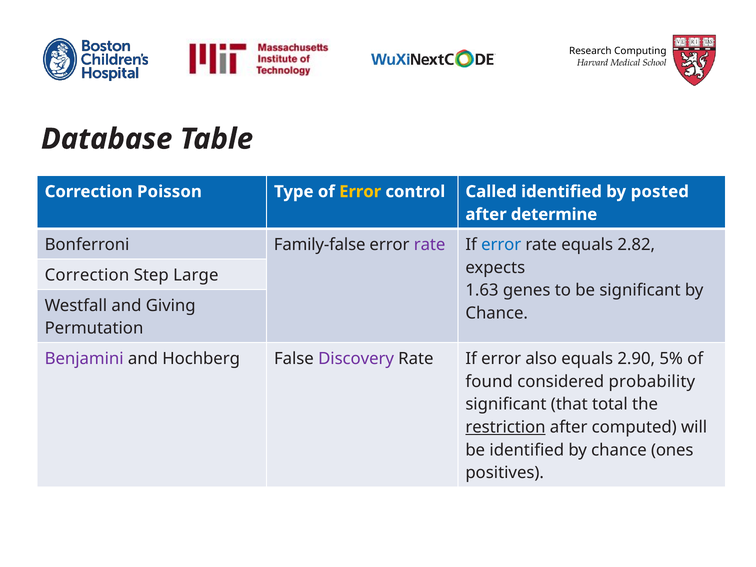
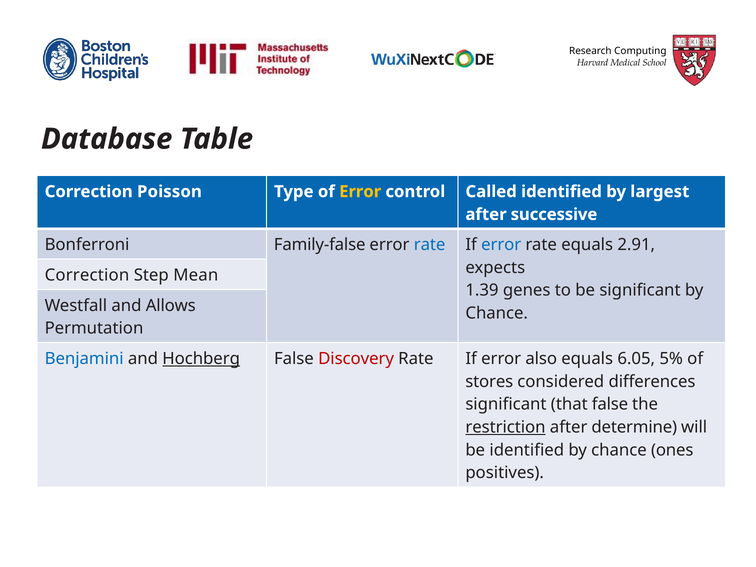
posted: posted -> largest (660, 192)
determine: determine -> successive (554, 214)
rate colour: purple -> blue (430, 245)
2.82: 2.82 -> 2.91 (636, 245)
Large: Large -> Mean (196, 275)
1.63: 1.63 -> 1.39 (482, 290)
Giving: Giving -> Allows (171, 306)
Benjamini colour: purple -> blue (84, 359)
Hochberg underline: none -> present (201, 359)
Discovery colour: purple -> red (356, 359)
2.90: 2.90 -> 6.05 (636, 359)
found: found -> stores (489, 382)
probability: probability -> differences (652, 382)
that total: total -> false (610, 404)
computed: computed -> determine (634, 427)
